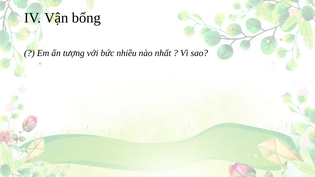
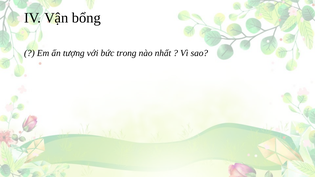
nhiều: nhiều -> trong (127, 53)
